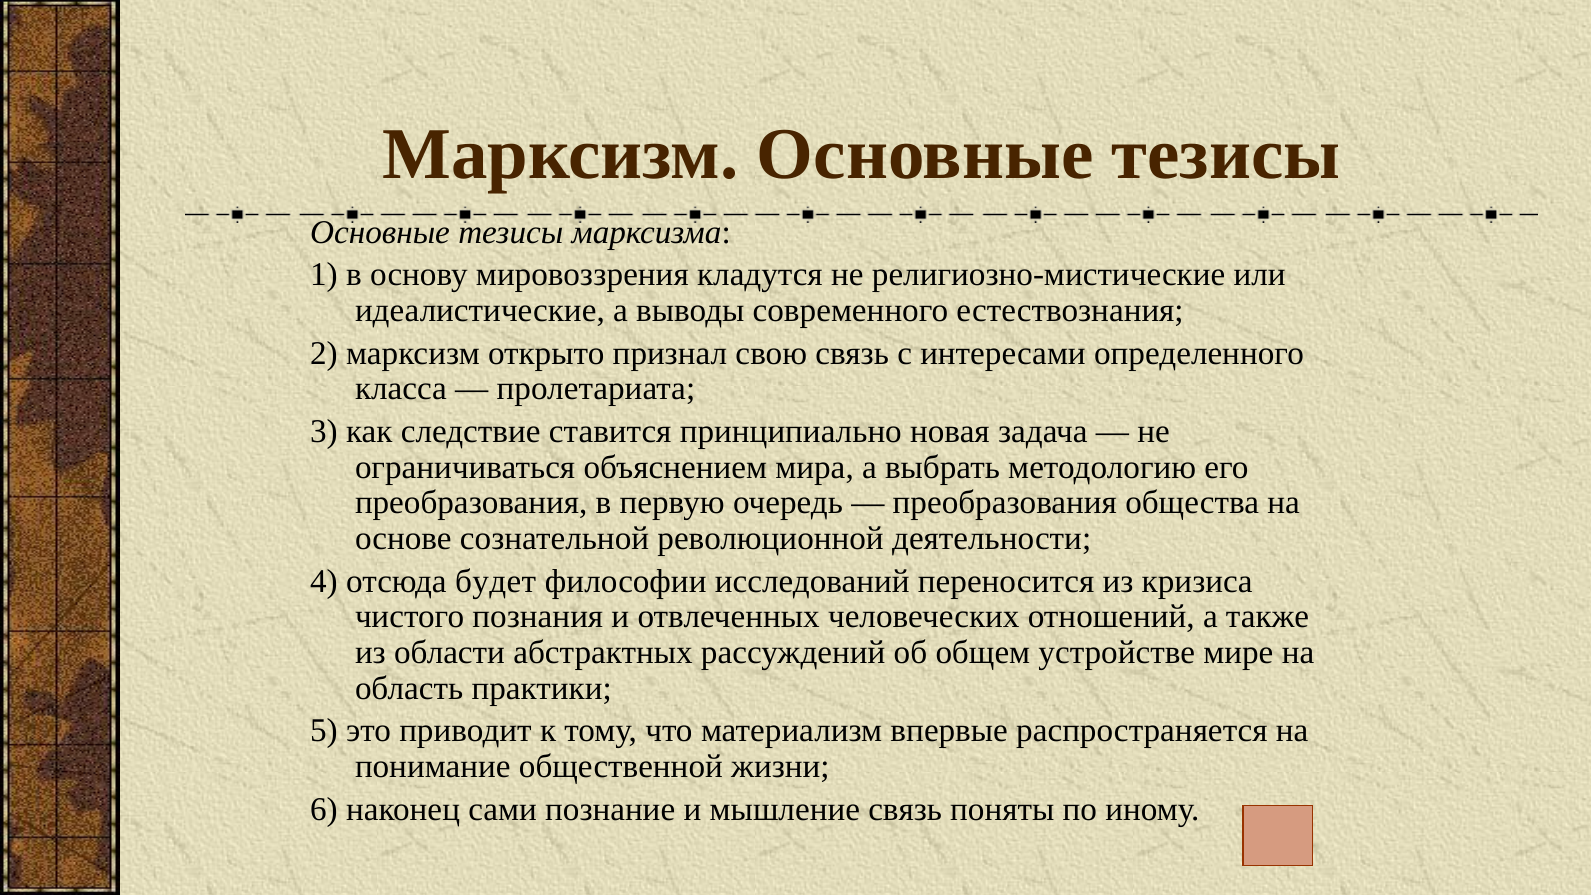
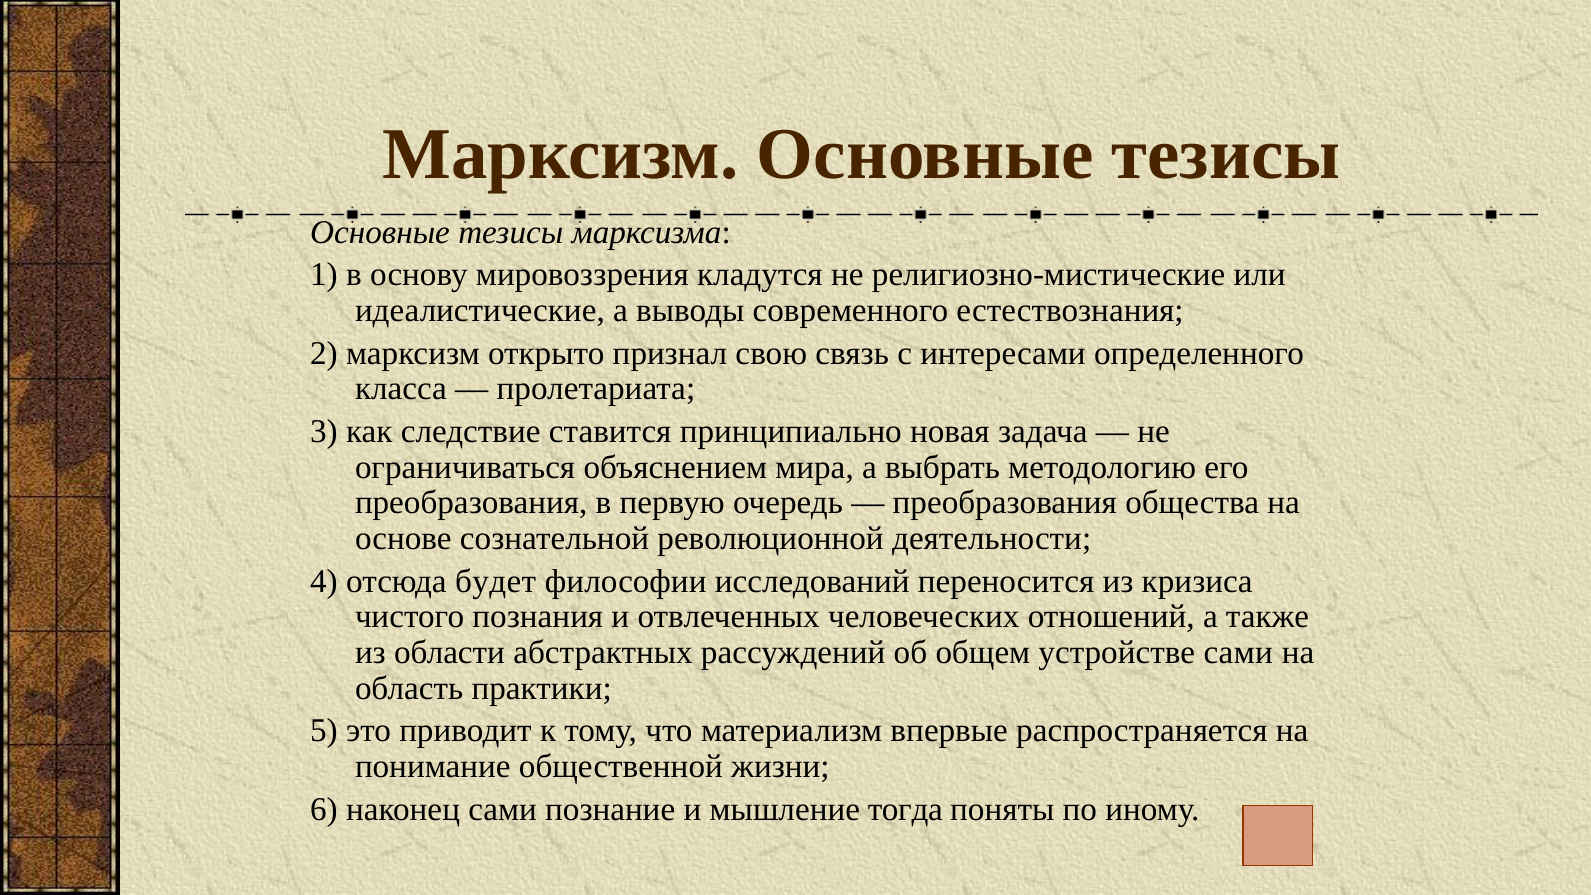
устройстве мире: мире -> сами (1238, 653)
мышление связь: связь -> тогда (905, 809)
